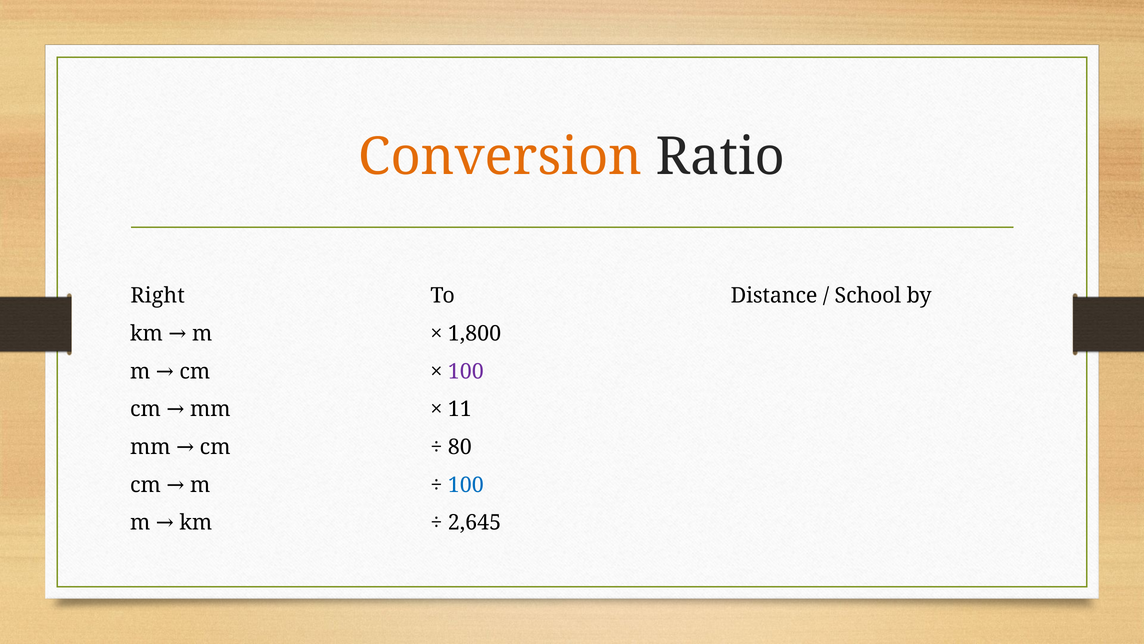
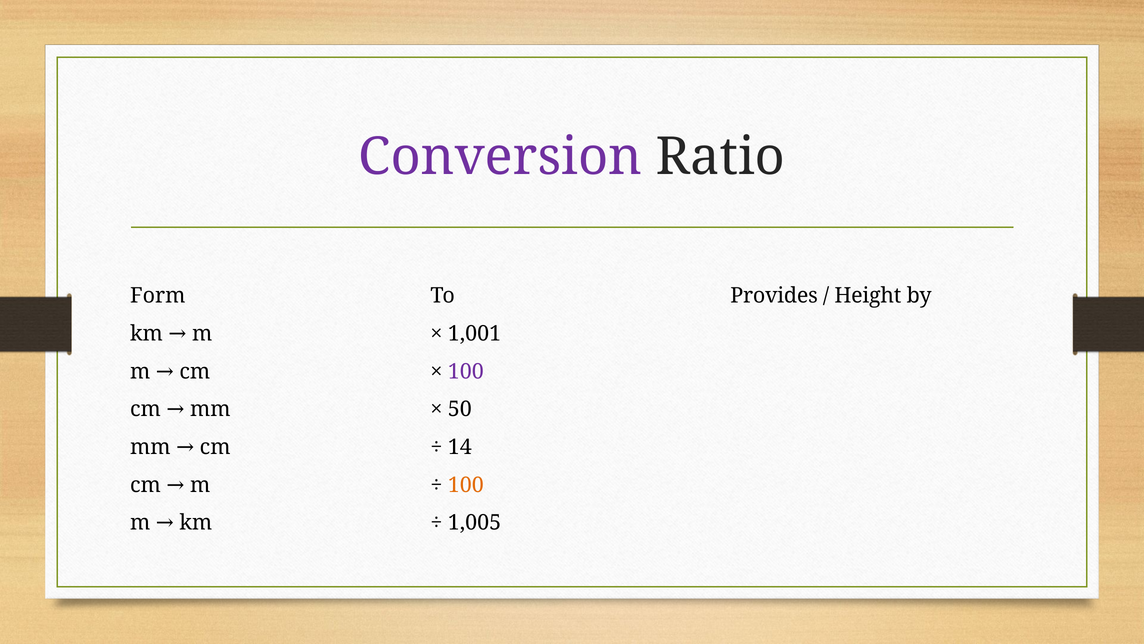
Conversion colour: orange -> purple (500, 157)
Right: Right -> Form (158, 296)
Distance: Distance -> Provides (774, 296)
School: School -> Height (868, 296)
1,800: 1,800 -> 1,001 (475, 333)
11: 11 -> 50 (460, 409)
80: 80 -> 14 (460, 447)
100 colour: blue -> orange (466, 485)
2,645: 2,645 -> 1,005 (475, 522)
